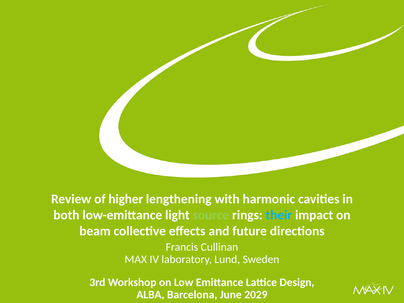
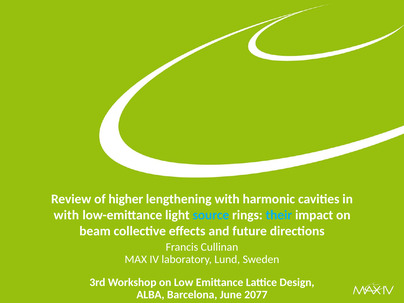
both: both -> with (66, 215)
source colour: light green -> light blue (211, 215)
2029: 2029 -> 2077 (256, 295)
